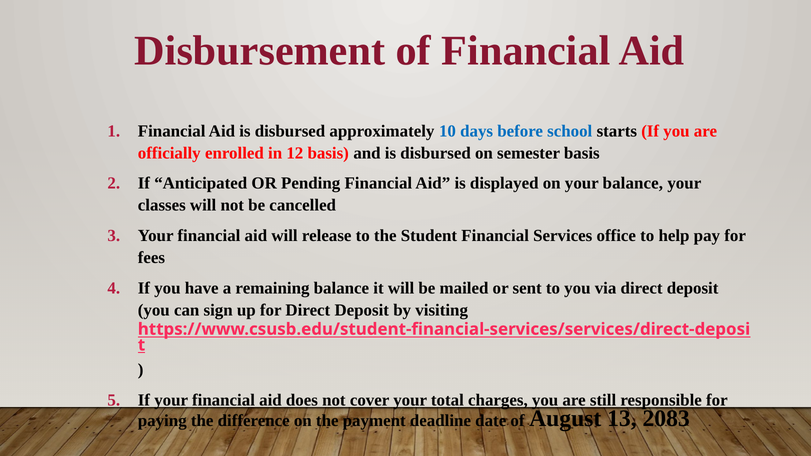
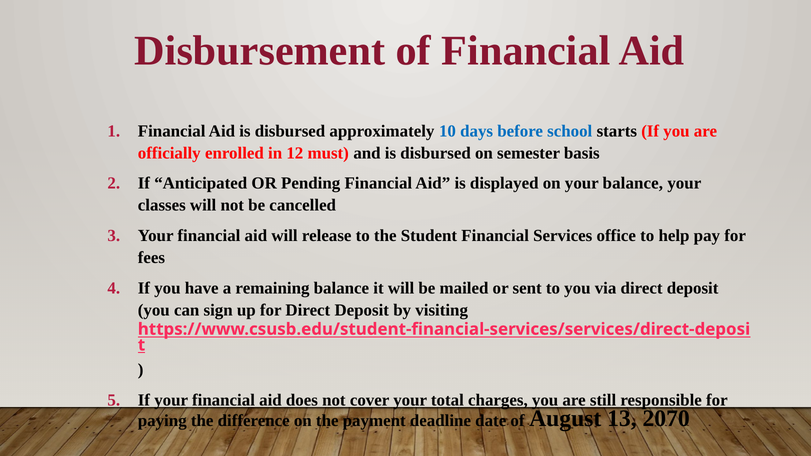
12 basis: basis -> must (328, 153)
2083: 2083 -> 2070 (666, 419)
